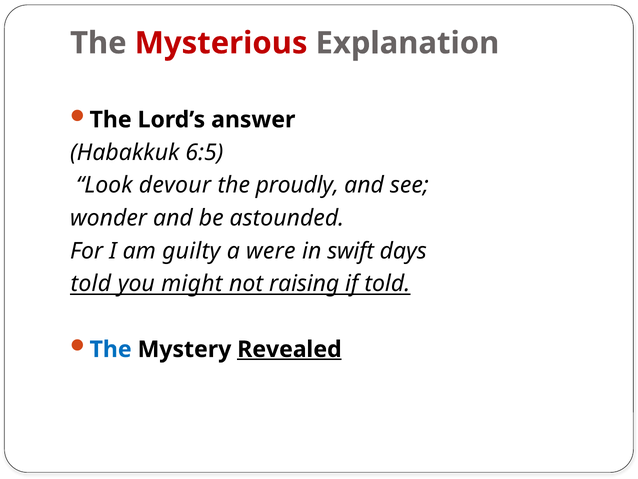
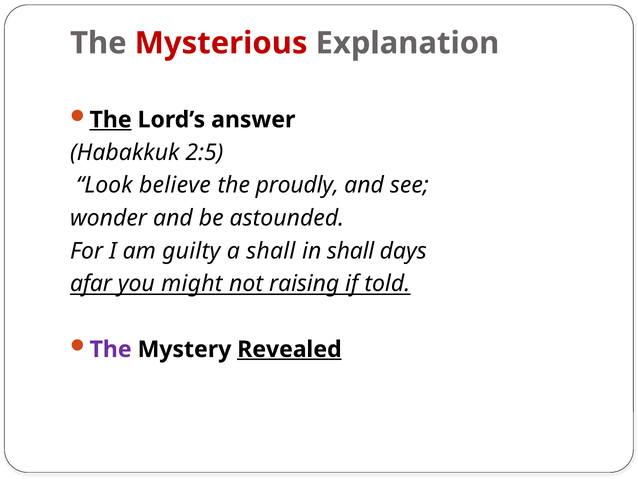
The underline: none -> present (111, 120)
6:5: 6:5 -> 2:5 (204, 152)
devour: devour -> believe (175, 185)
a were: were -> shall (271, 251)
in swift: swift -> shall (351, 251)
told: told -> afar (91, 283)
The colour: blue -> purple (111, 349)
